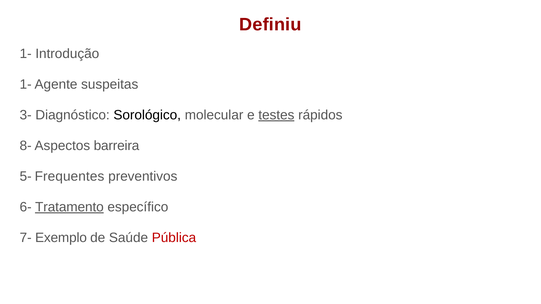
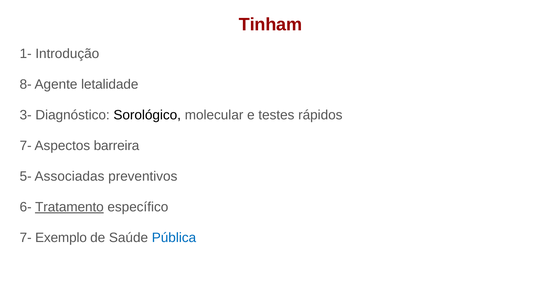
Definiu: Definiu -> Tinham (271, 24)
1-: 1- -> 8- (26, 85)
suspeitas: suspeitas -> letalidade (110, 85)
testes underline: present -> none (276, 115)
8-: 8- -> 7- (26, 146)
Frequentes: Frequentes -> Associadas (69, 177)
Pública colour: red -> blue (174, 238)
